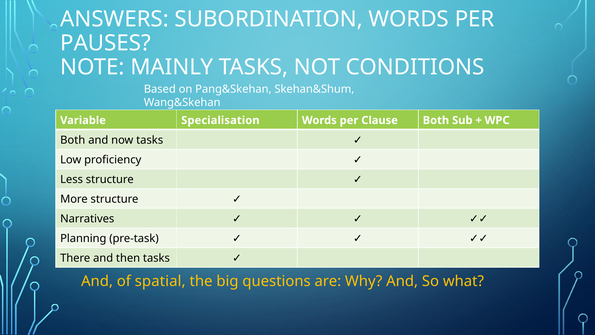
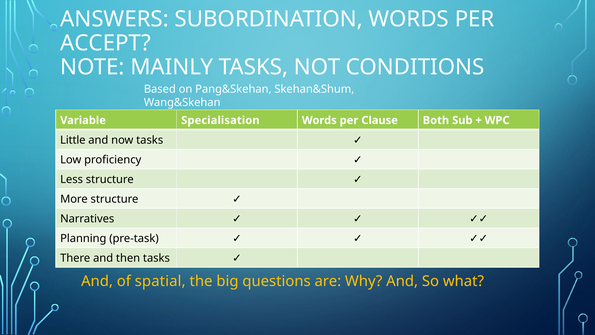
PAUSES: PAUSES -> ACCEPT (105, 43)
Both: Both -> Little (73, 140)
